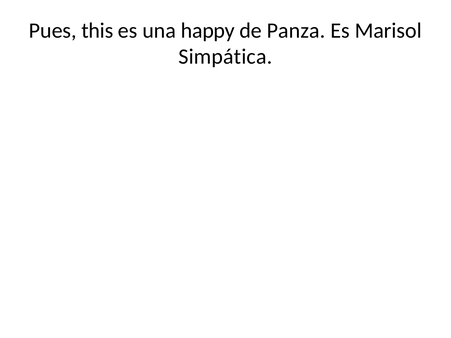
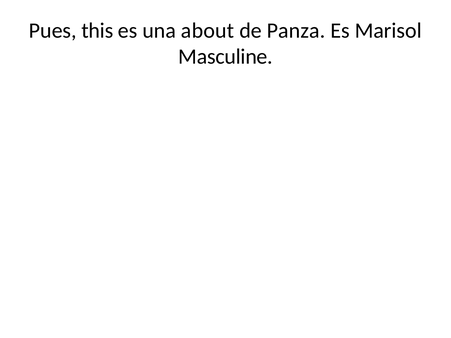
happy: happy -> about (208, 30)
Simpática: Simpática -> Masculine (226, 57)
